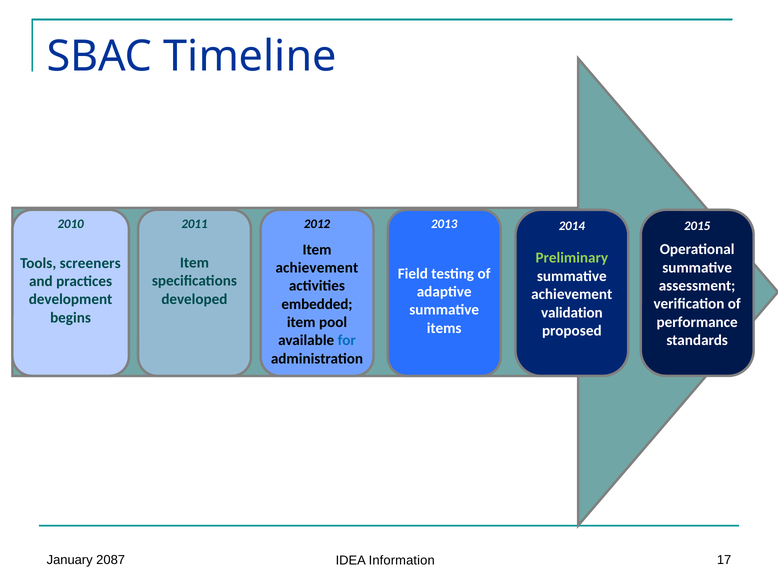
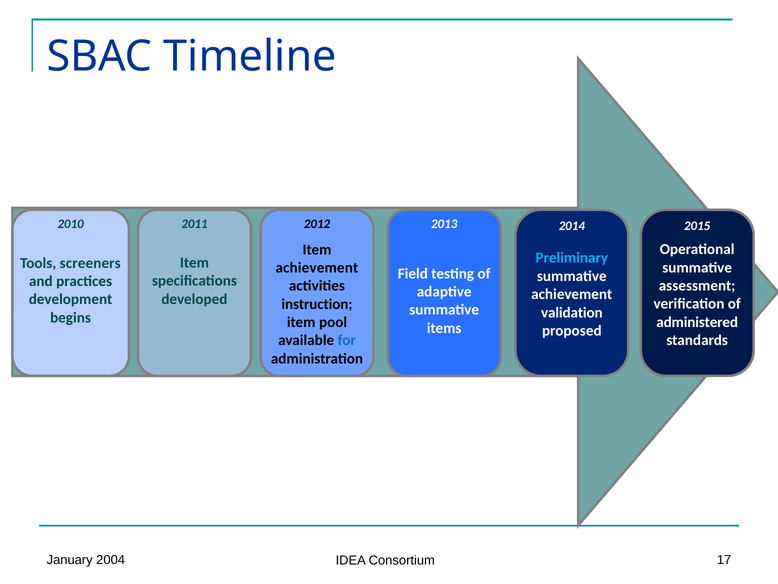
Preliminary colour: light green -> light blue (572, 258)
embedded: embedded -> instruction (317, 304)
performance: performance -> administered (697, 322)
2087: 2087 -> 2004 (111, 559)
Information: Information -> Consortium (402, 560)
